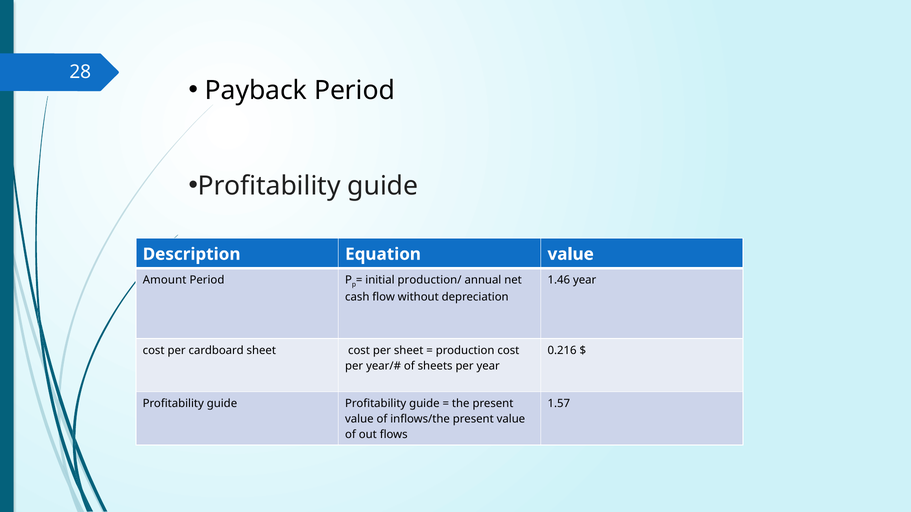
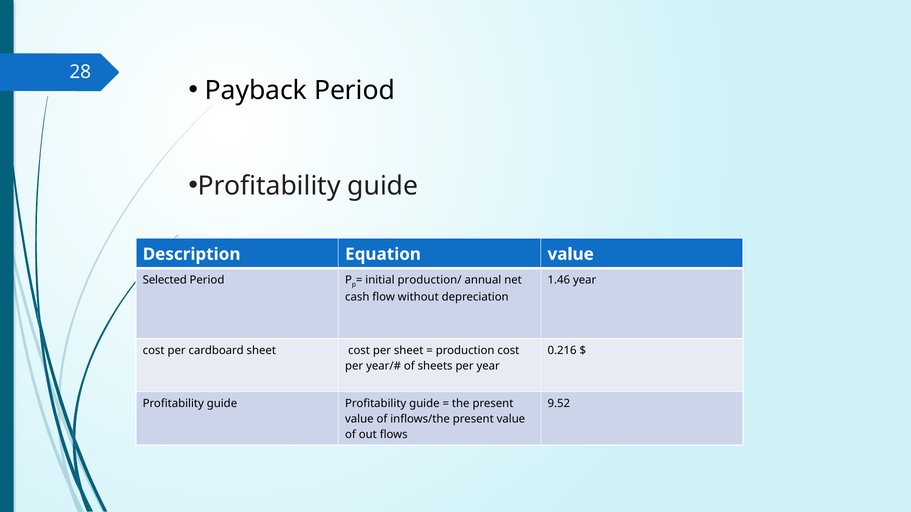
Amount: Amount -> Selected (165, 280)
1.57: 1.57 -> 9.52 (559, 404)
